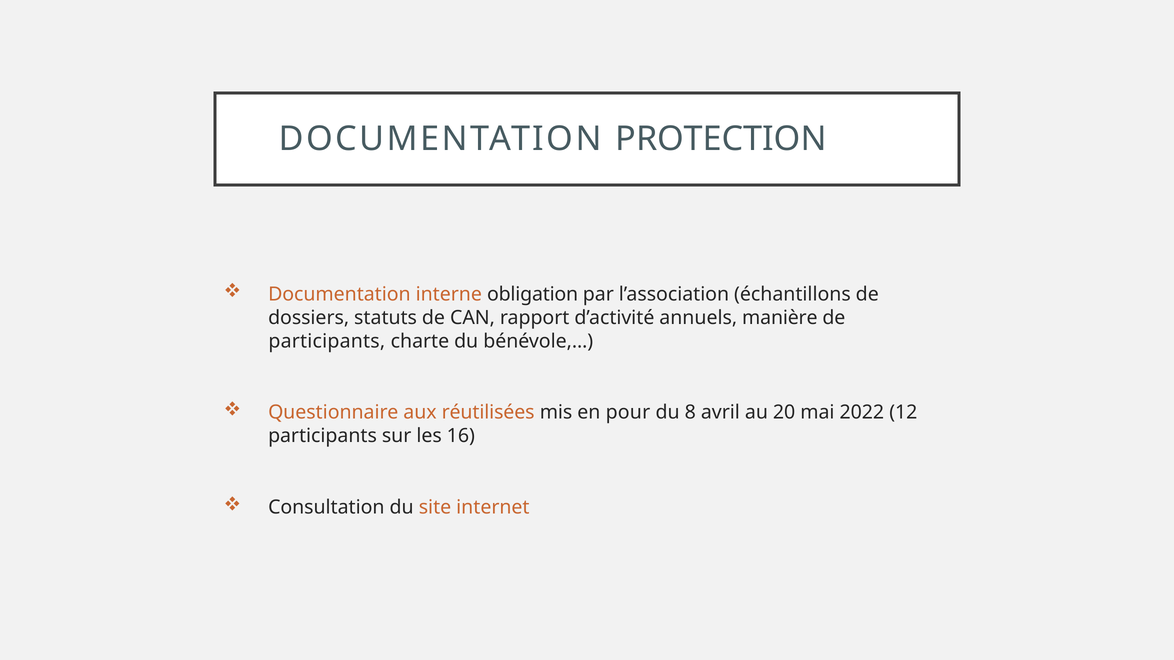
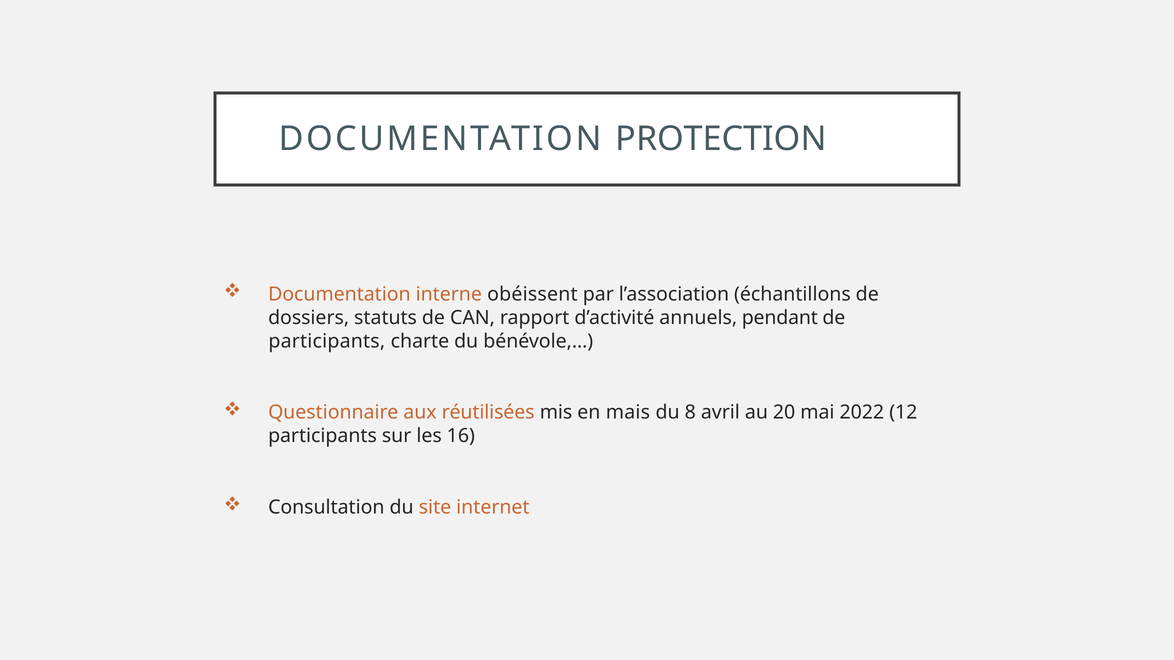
obligation: obligation -> obéissent (532, 294)
manière: manière -> pendant (780, 318)
pour: pour -> mais (628, 413)
